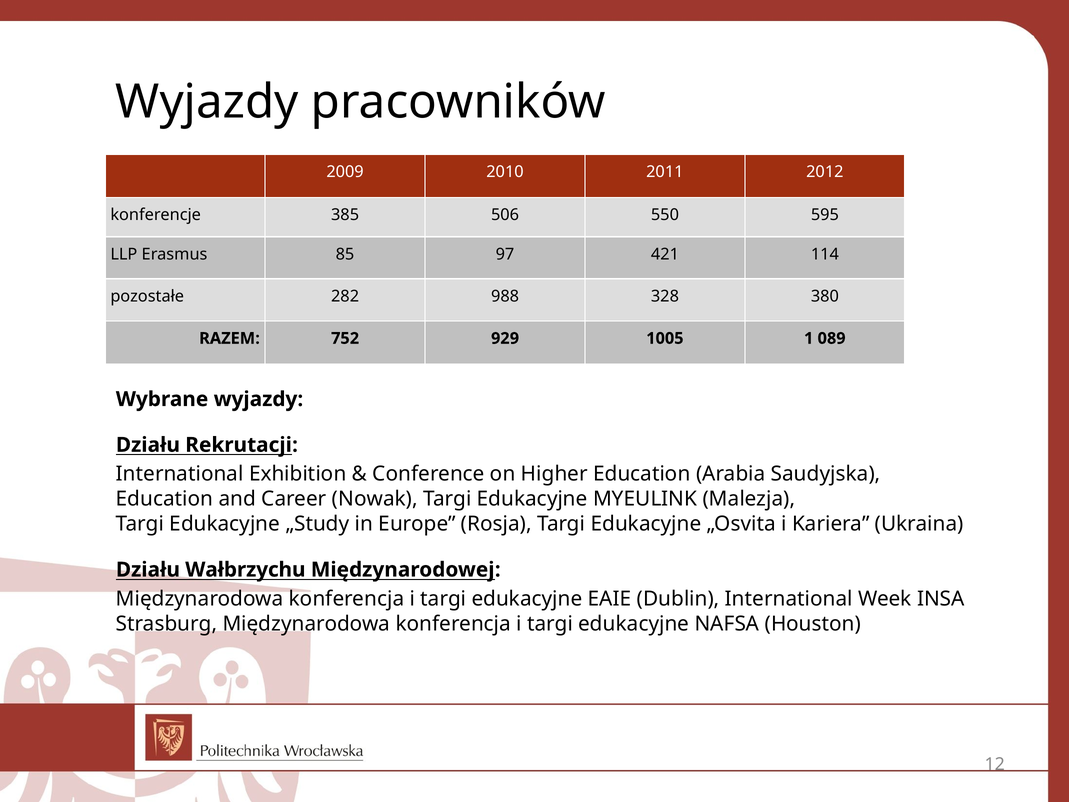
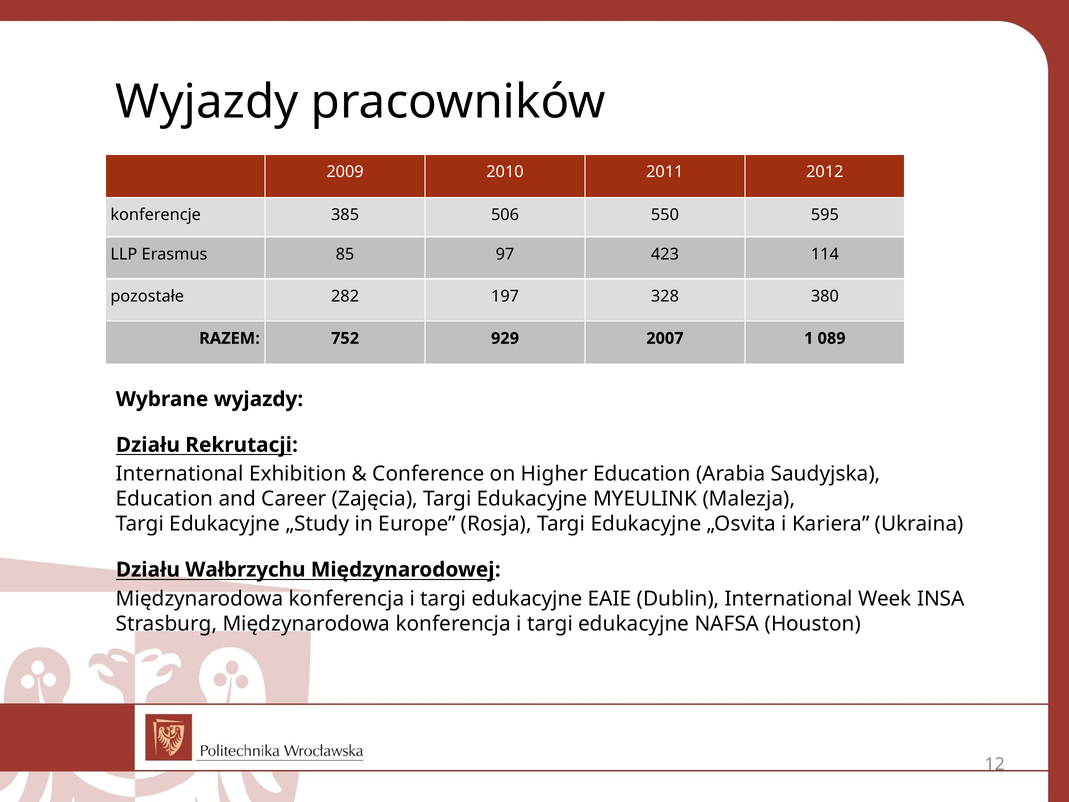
421: 421 -> 423 (665, 254)
988: 988 -> 197 (505, 296)
1005: 1005 -> 2007 (665, 338)
Nowak: Nowak -> Zajęcia (375, 499)
